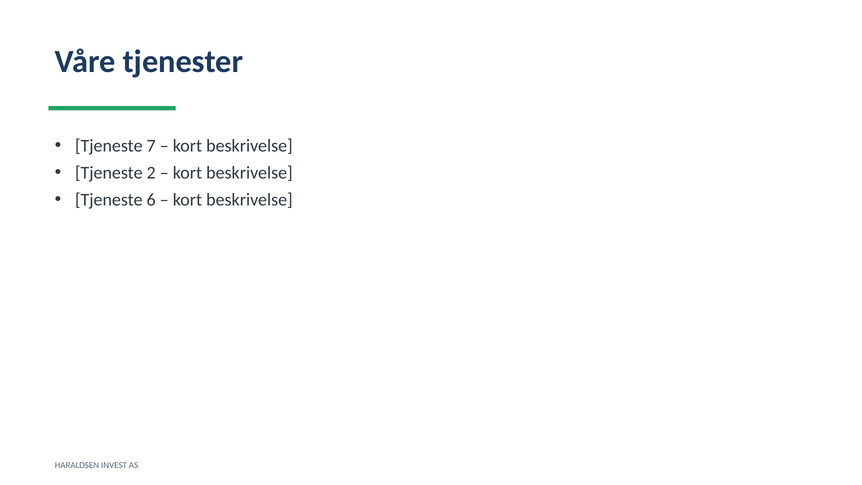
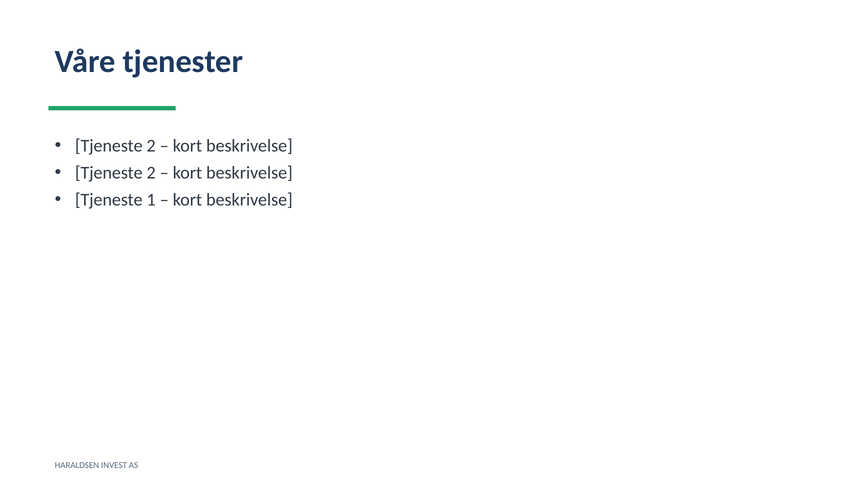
7: 7 -> 2 (151, 146)
6: 6 -> 1 (151, 200)
